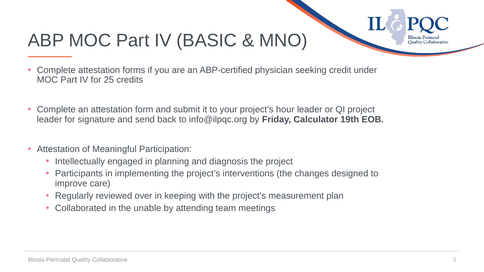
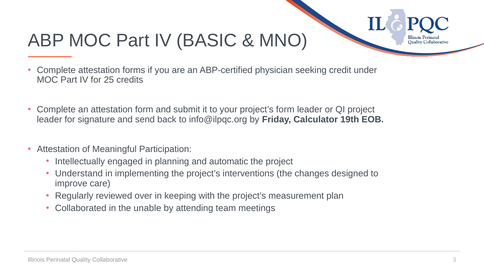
project’s hour: hour -> form (285, 110)
diagnosis: diagnosis -> automatic (229, 161)
Participants: Participants -> Understand (79, 174)
